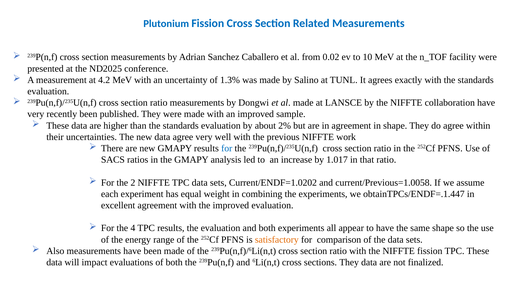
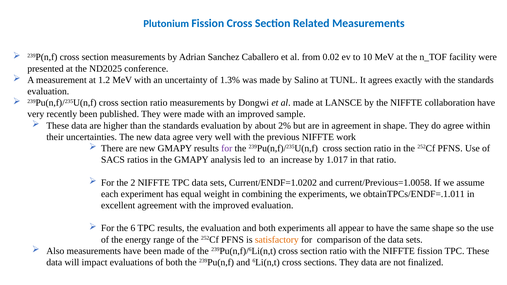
4.2: 4.2 -> 1.2 (104, 80)
for colour: blue -> purple (227, 148)
obtainTPCs/ENDF=.1.447: obtainTPCs/ENDF=.1.447 -> obtainTPCs/ENDF=.1.011 (414, 194)
4: 4 -> 6 (133, 228)
